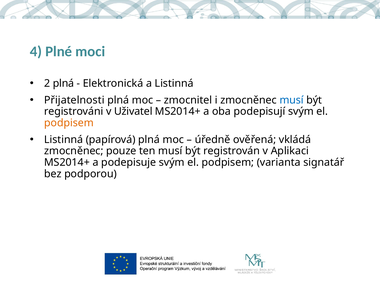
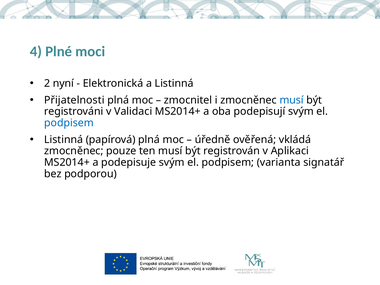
2 plná: plná -> nyní (63, 83)
Uživatel: Uživatel -> Validaci (133, 111)
podpisem colour: orange -> blue (69, 123)
